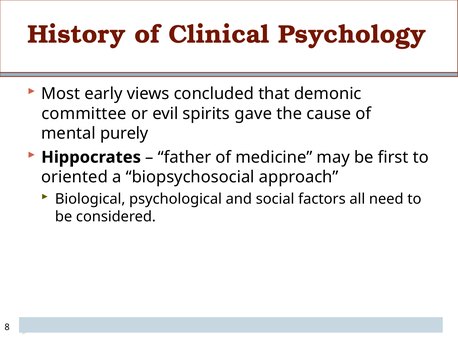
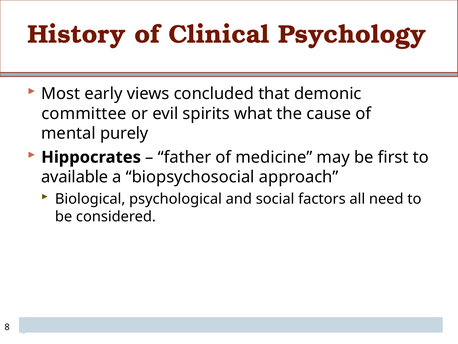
gave: gave -> what (253, 113)
oriented: oriented -> available (75, 177)
